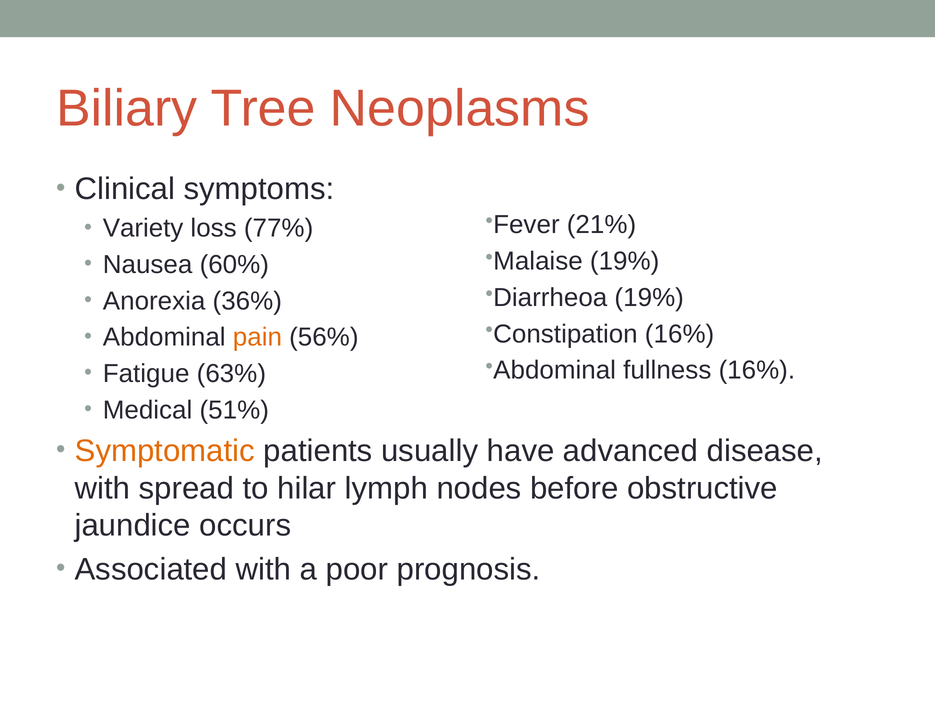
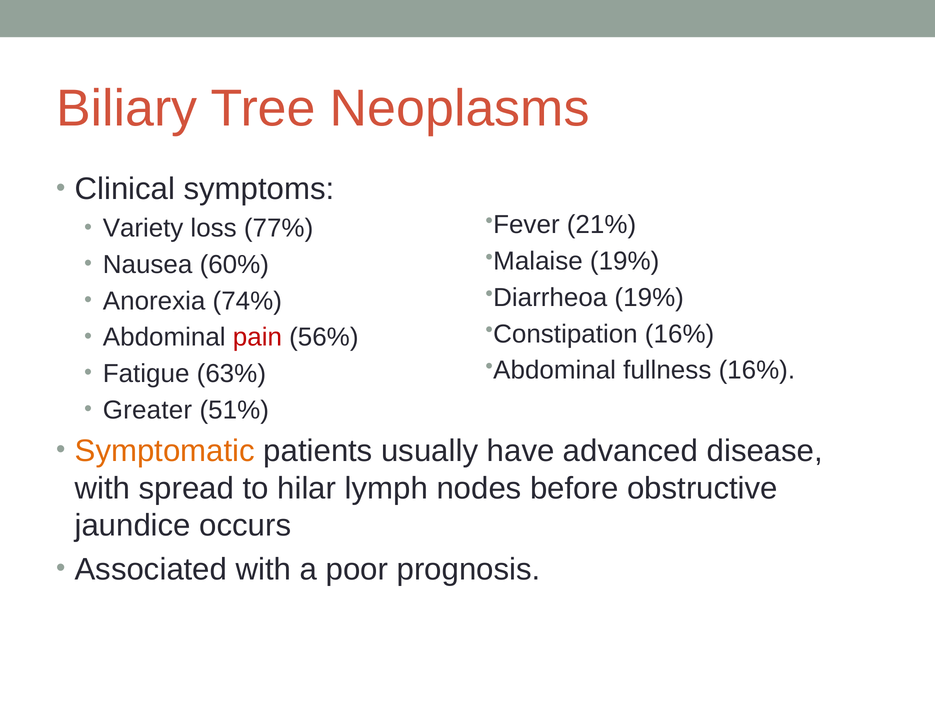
36%: 36% -> 74% (247, 301)
pain colour: orange -> red (257, 337)
Medical: Medical -> Greater (147, 410)
